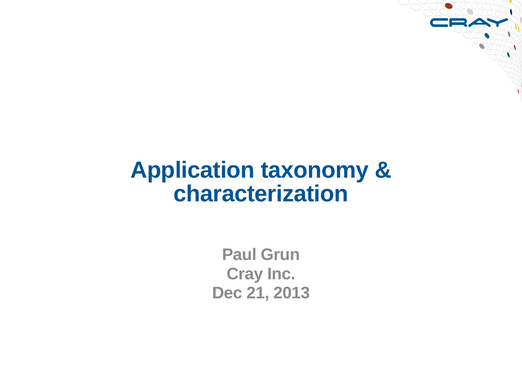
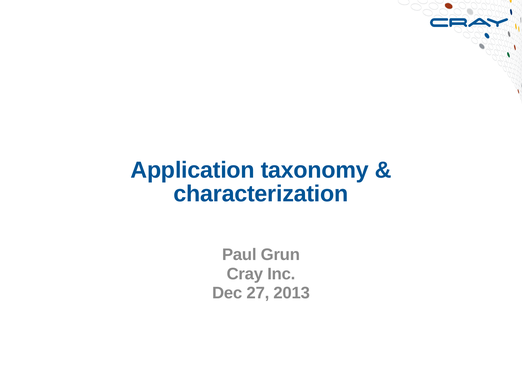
21: 21 -> 27 (258, 293)
